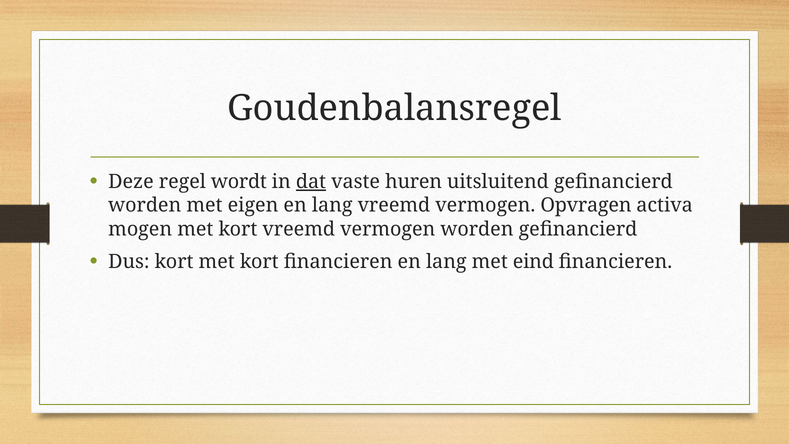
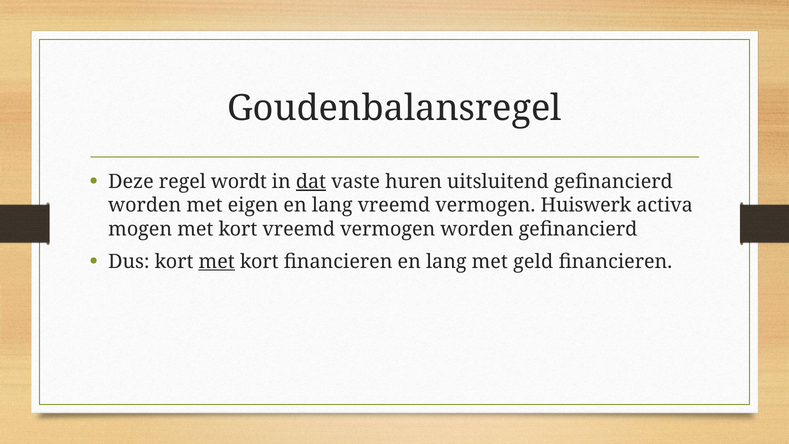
Opvragen: Opvragen -> Huiswerk (586, 205)
met underline: none -> present (217, 262)
eind: eind -> geld (533, 262)
